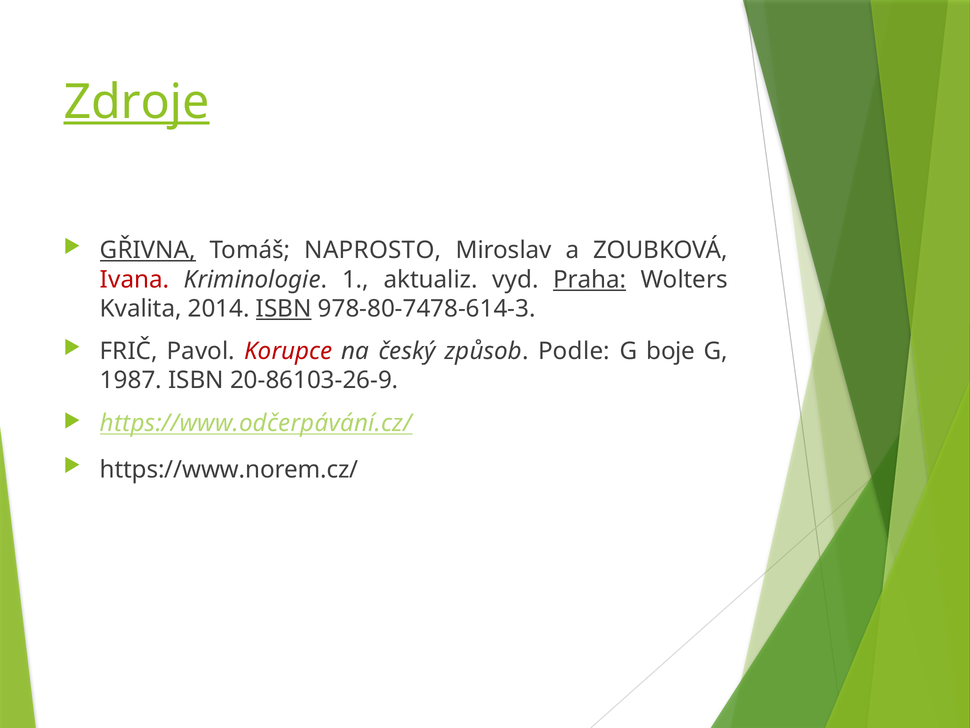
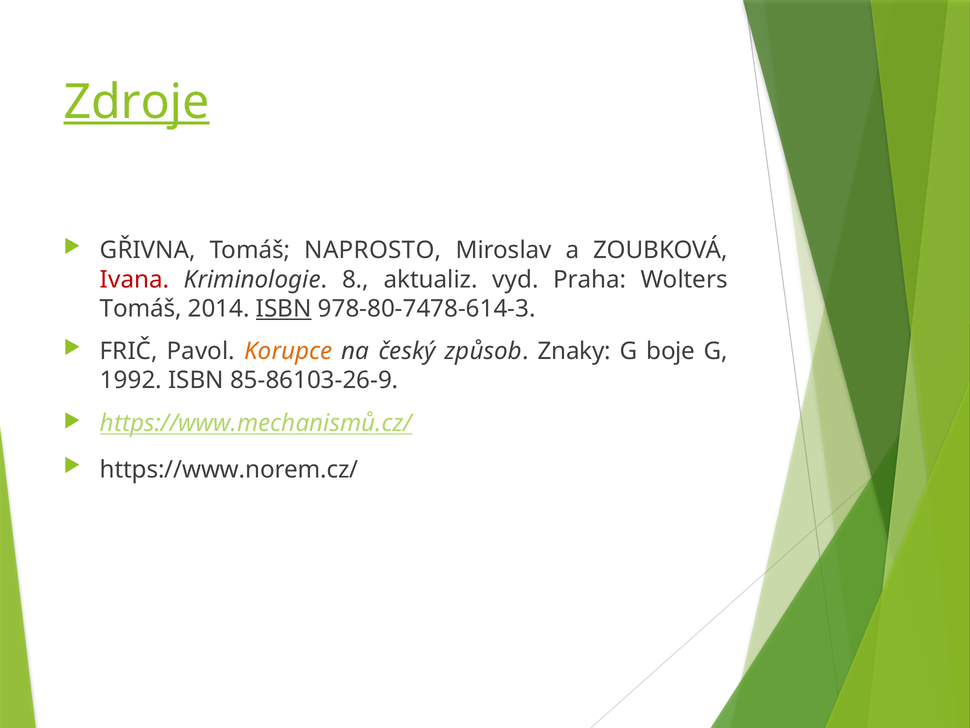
GŘIVNA underline: present -> none (148, 250)
1: 1 -> 8 (355, 279)
Praha underline: present -> none (590, 279)
Kvalita: Kvalita -> Tomáš (141, 309)
Korupce colour: red -> orange (288, 351)
Podle: Podle -> Znaky (574, 351)
1987: 1987 -> 1992 (131, 380)
20-86103-26-9: 20-86103-26-9 -> 85-86103-26-9 (314, 380)
https://www.odčerpávání.cz/: https://www.odčerpávání.cz/ -> https://www.mechanismů.cz/ (256, 423)
